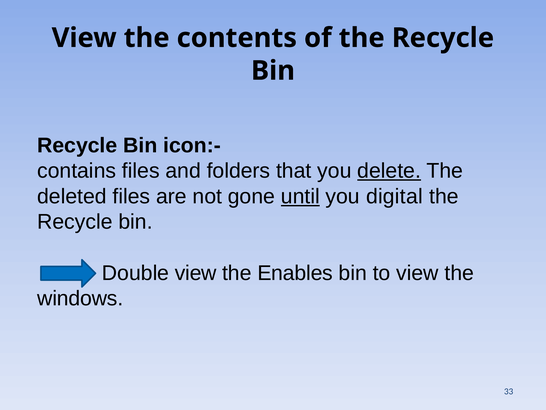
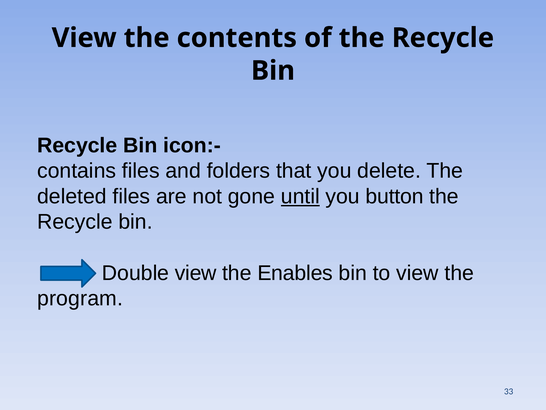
delete underline: present -> none (389, 171)
digital: digital -> button (395, 196)
windows: windows -> program (80, 298)
